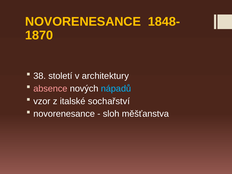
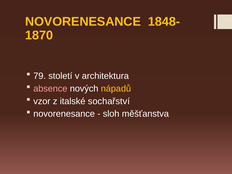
38: 38 -> 79 (40, 76)
architektury: architektury -> architektura (105, 76)
nápadů colour: light blue -> yellow (116, 89)
